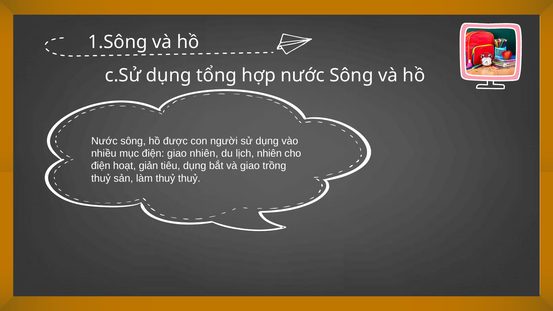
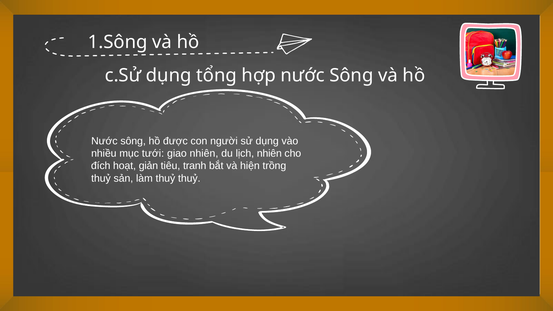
mục điện: điện -> tưới (153, 153)
điện: điện -> đích (101, 166)
tiêu dụng: dụng -> tranh (195, 166)
và giao: giao -> hiện (250, 166)
